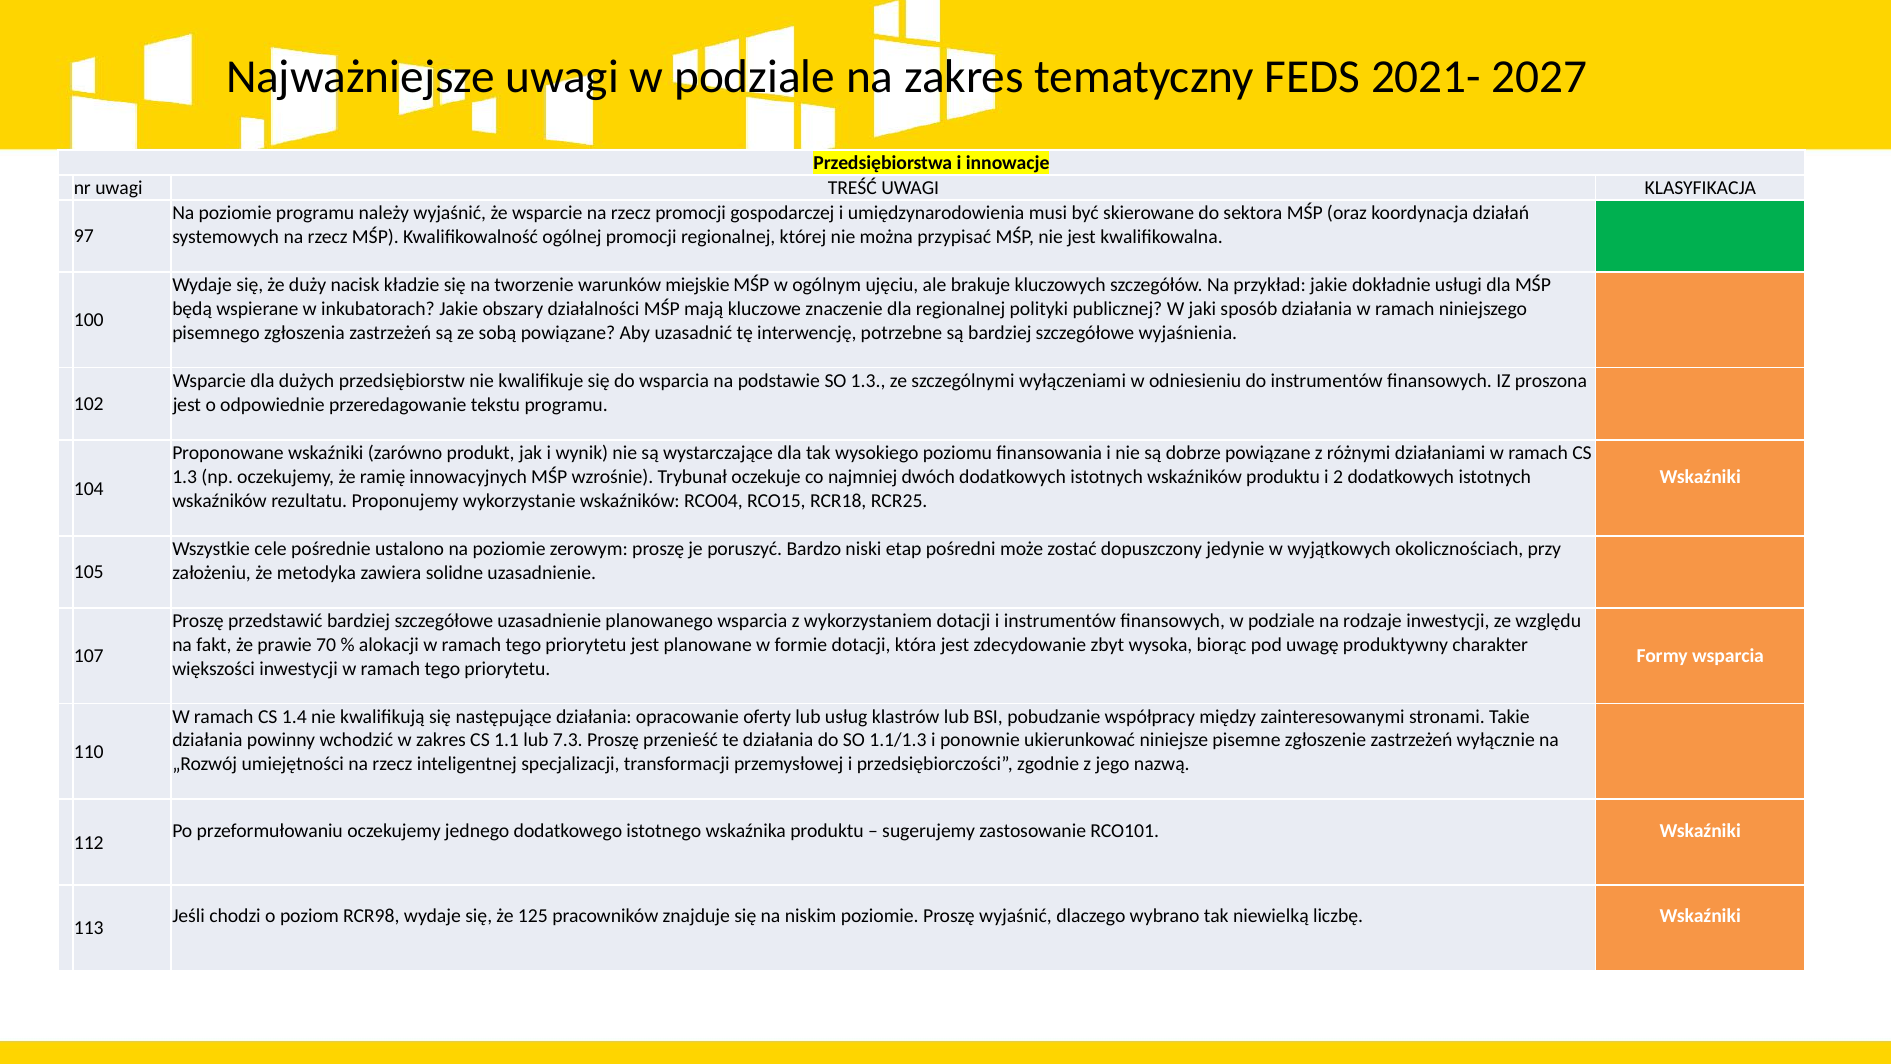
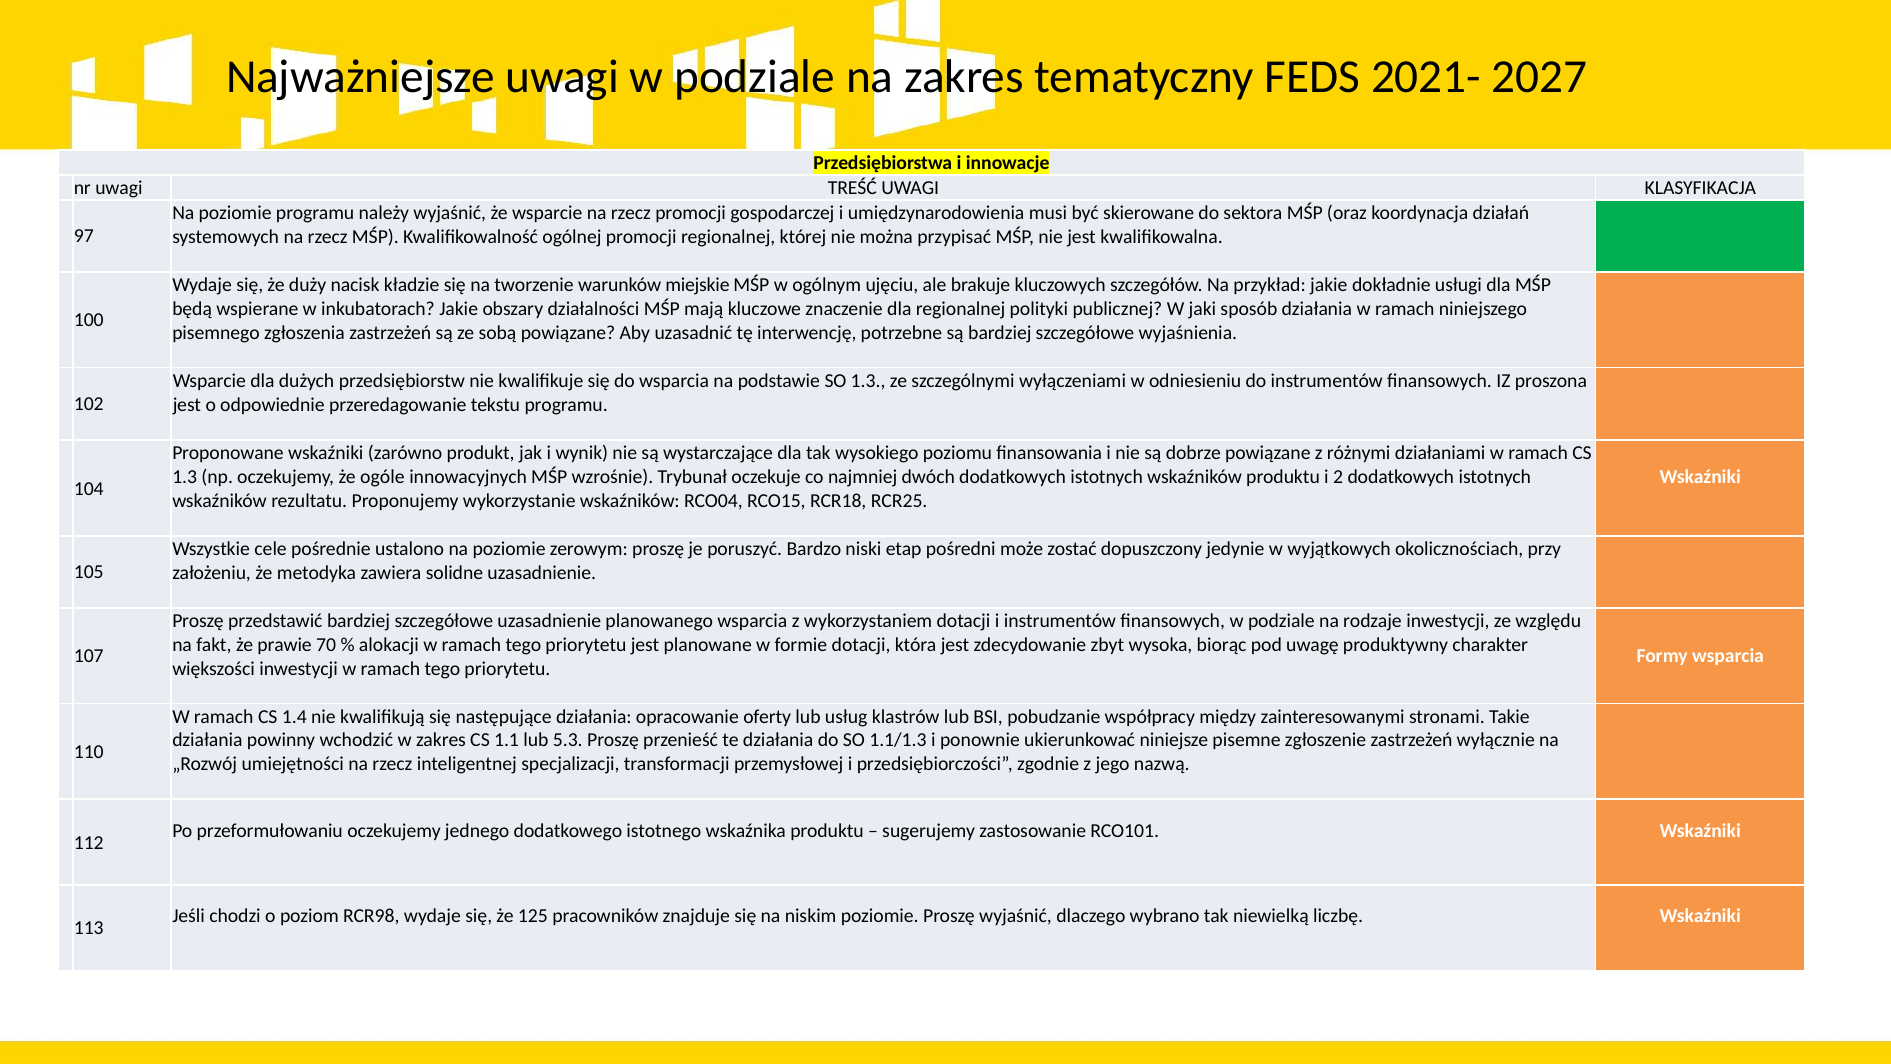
ramię: ramię -> ogóle (382, 477)
7.3: 7.3 -> 5.3 (568, 740)
